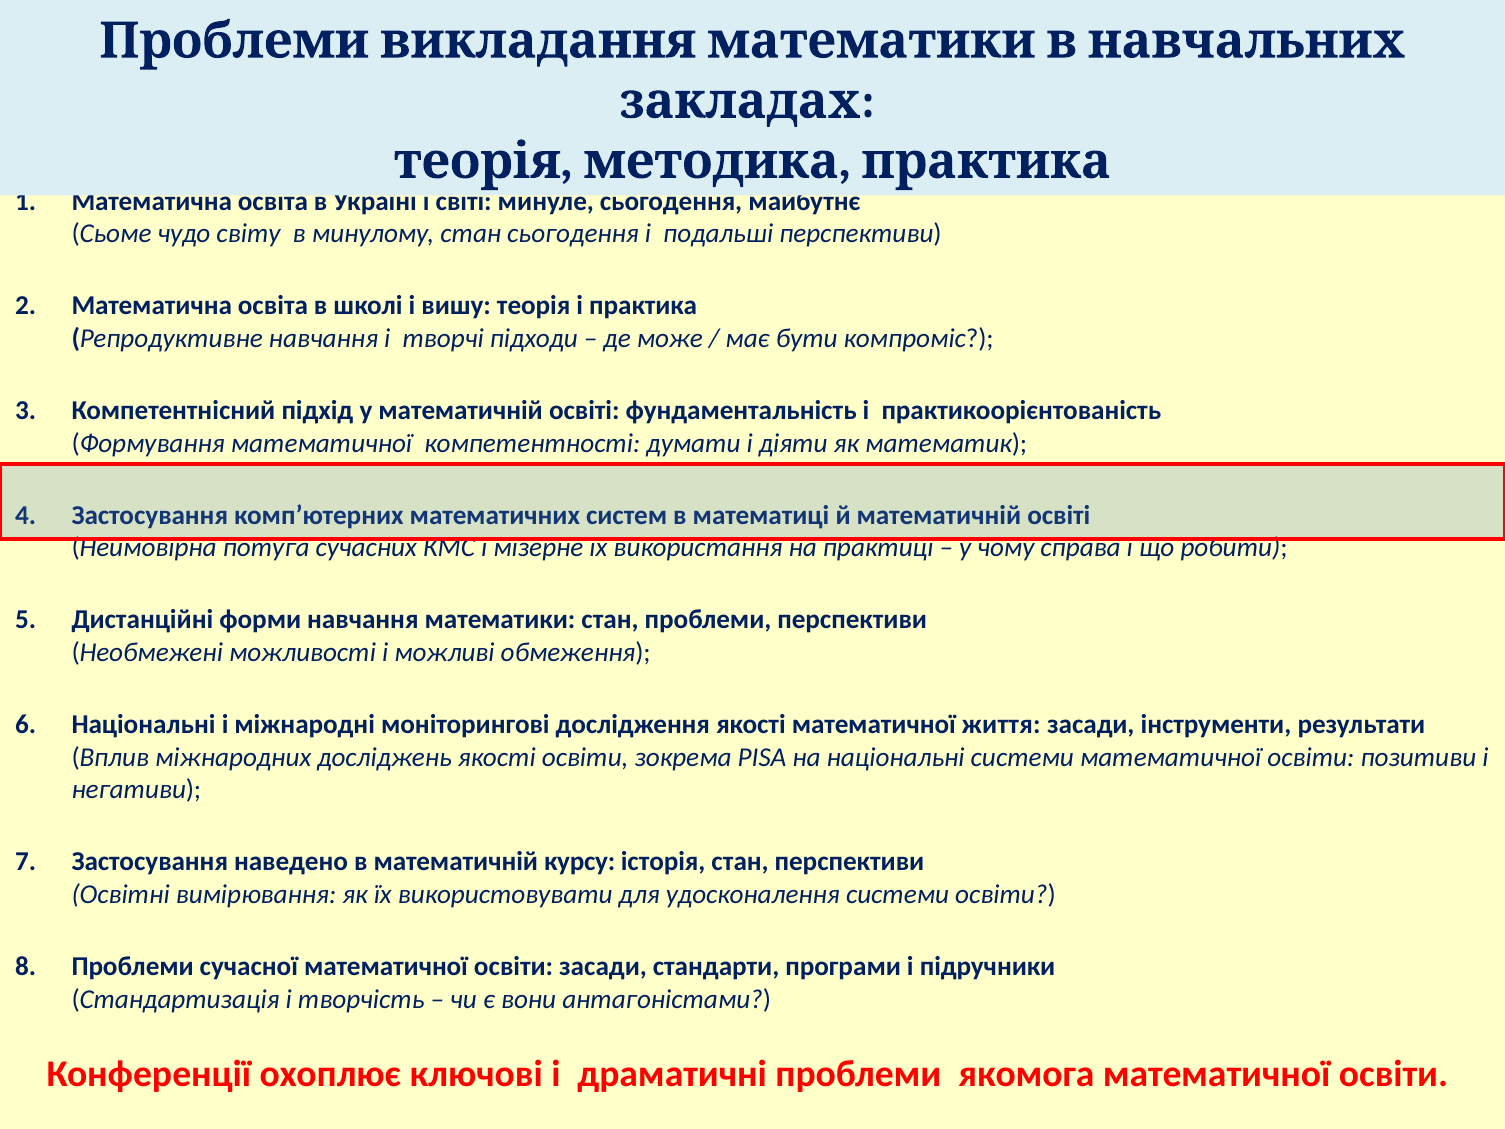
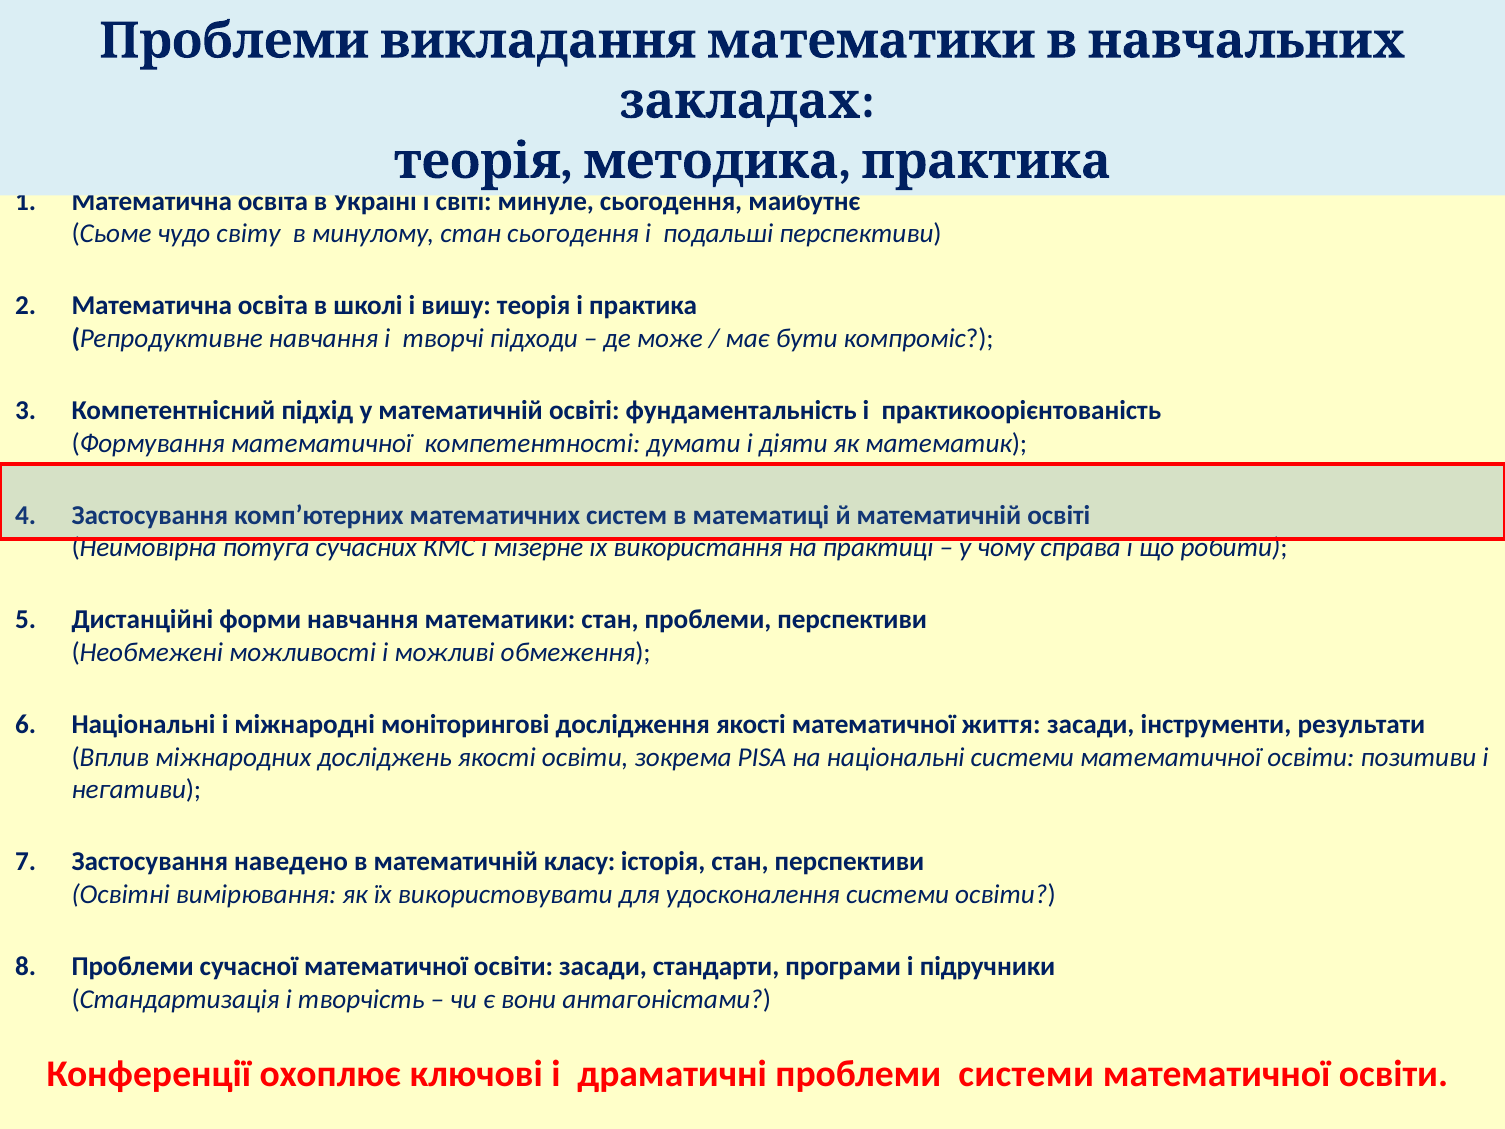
курсу: курсу -> класу (580, 862)
проблеми якомога: якомога -> системи (1026, 1073)
